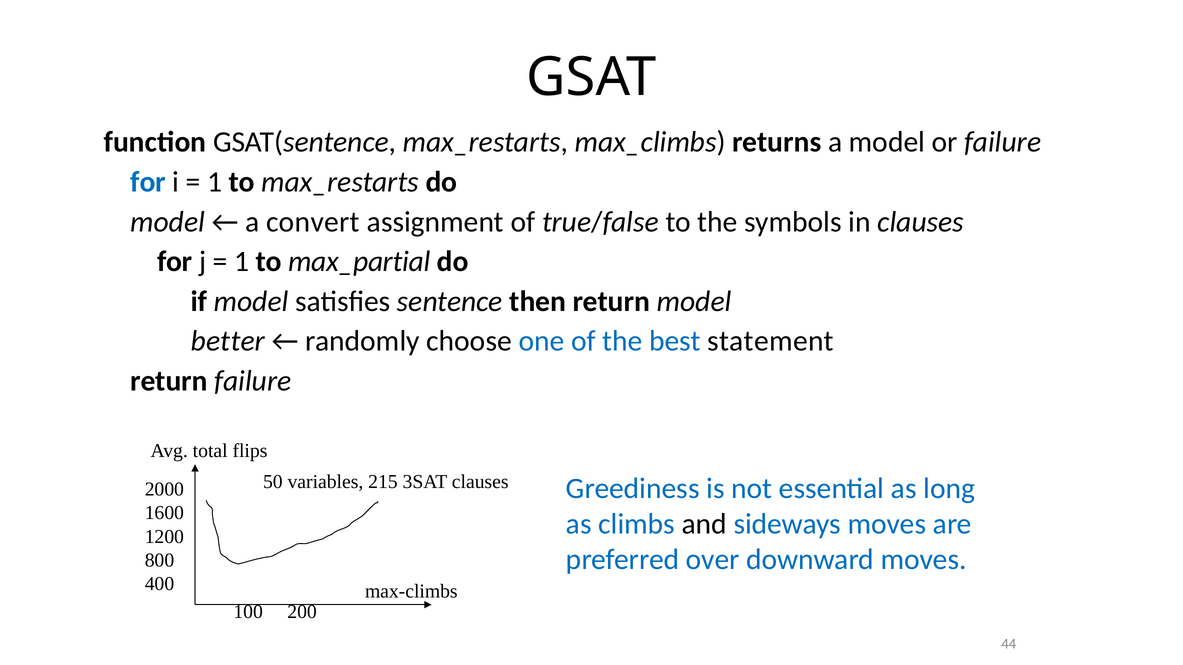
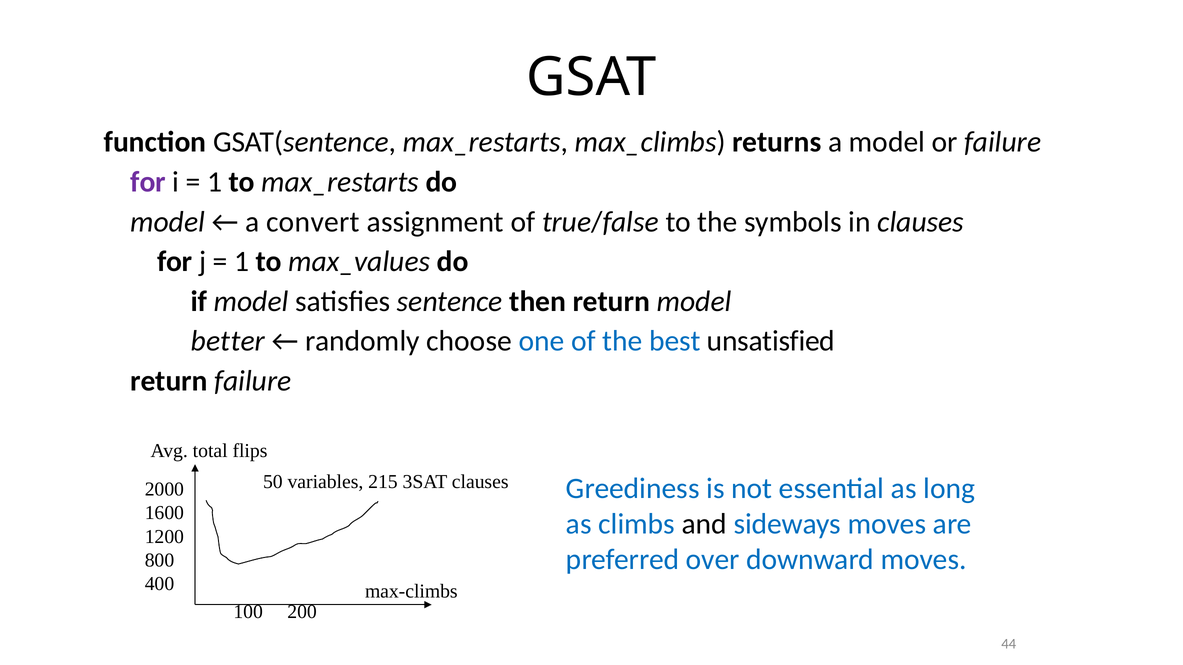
for colour: blue -> purple (148, 182)
max_partial: max_partial -> max_values (359, 262)
statement: statement -> unsatisfied (771, 341)
